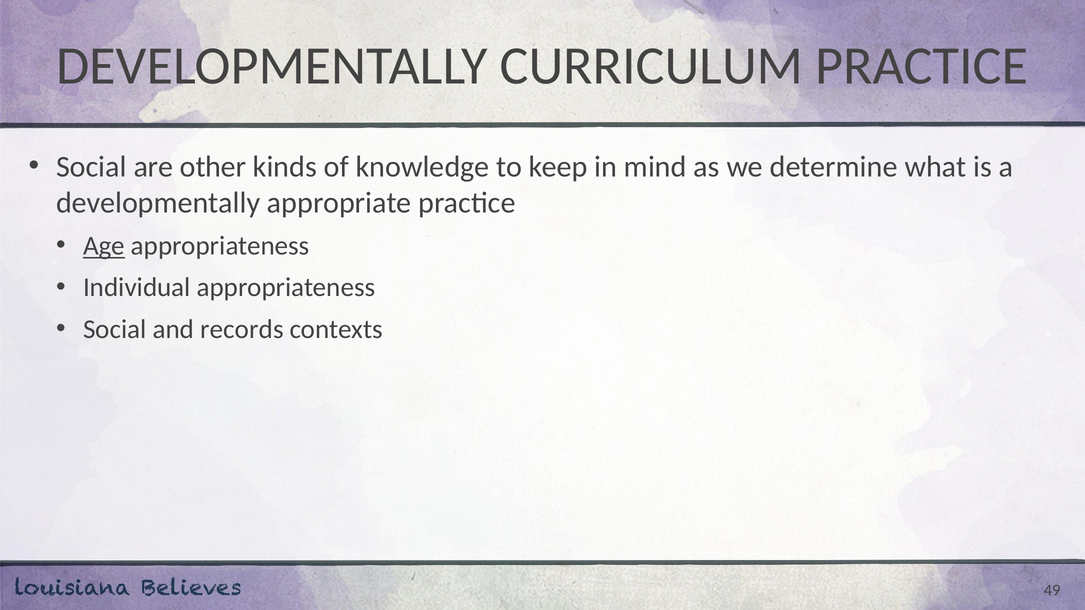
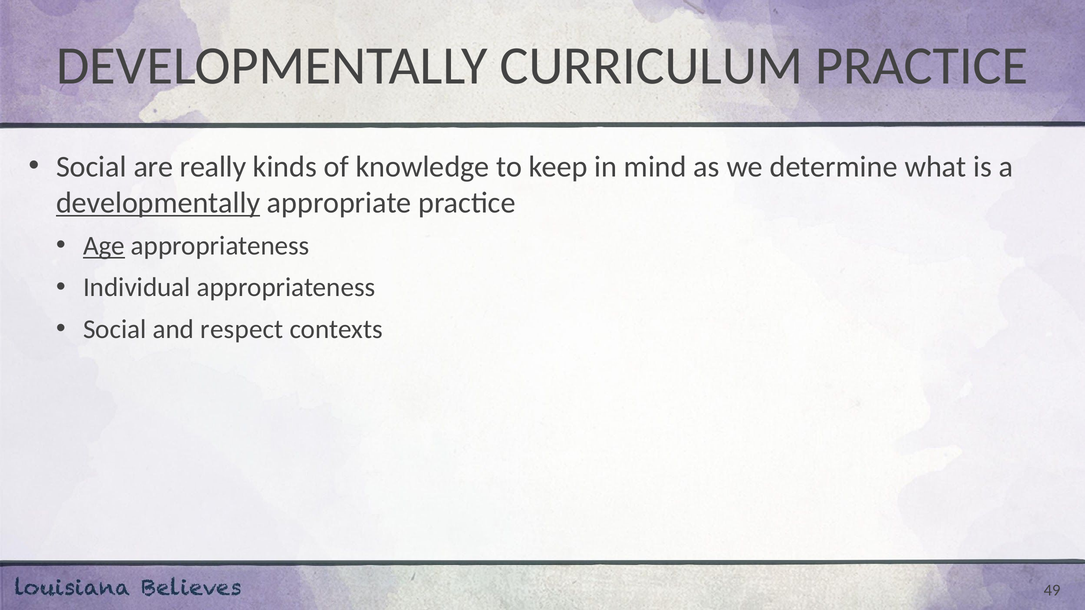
other: other -> really (213, 167)
developmentally underline: none -> present (158, 203)
records: records -> respect (242, 329)
